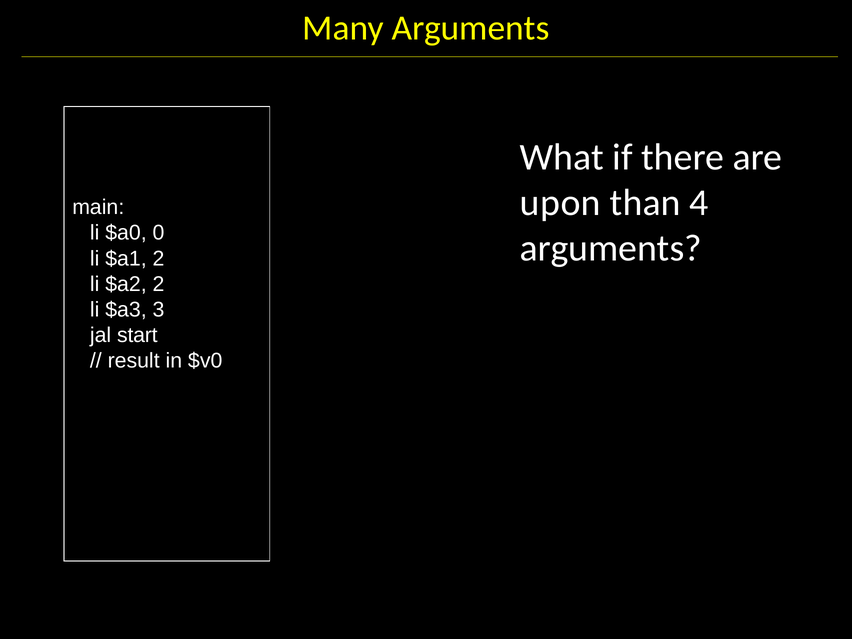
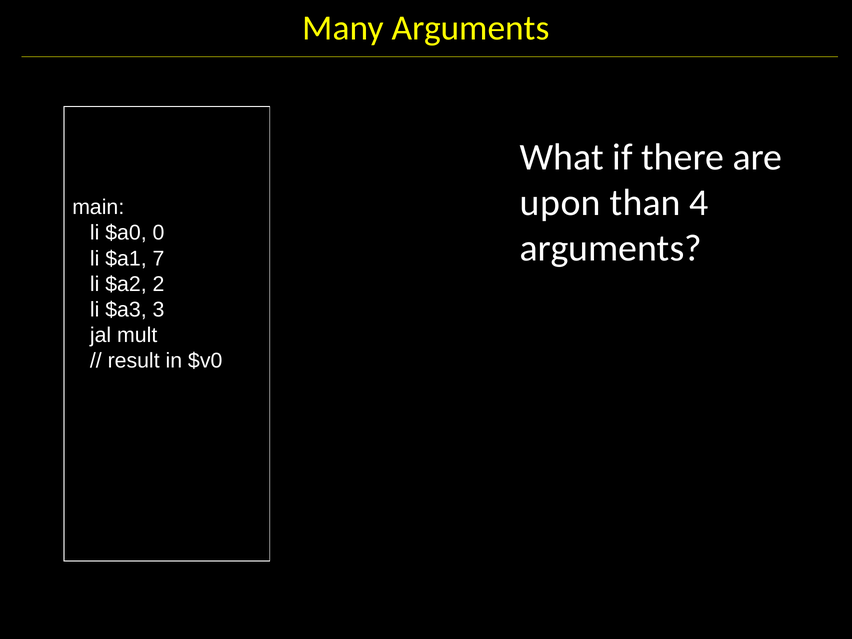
$a1 2: 2 -> 7 (158, 259)
start: start -> mult (137, 335)
